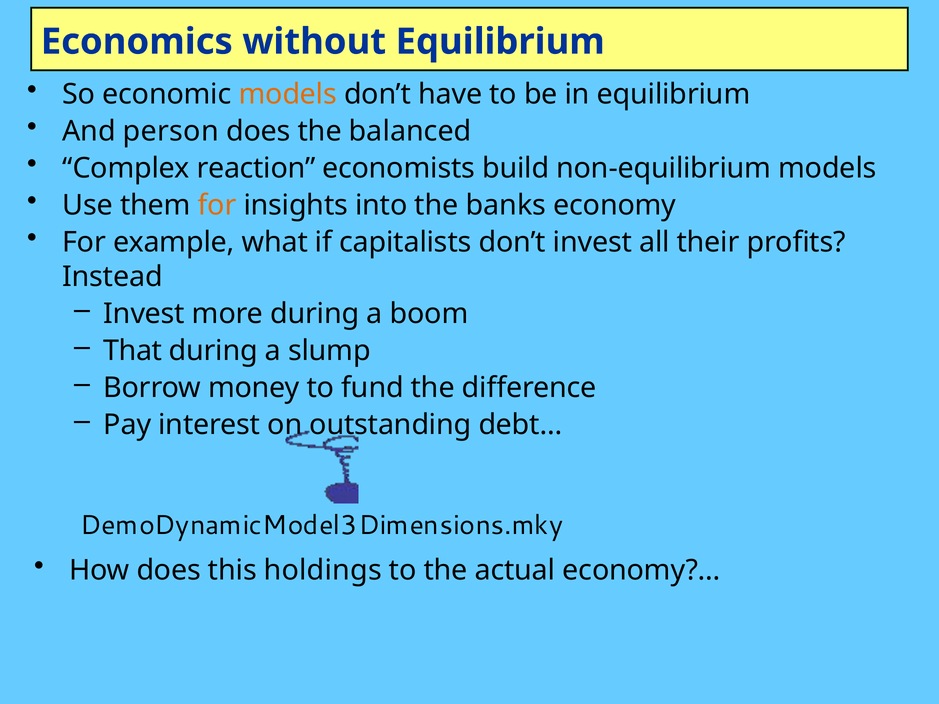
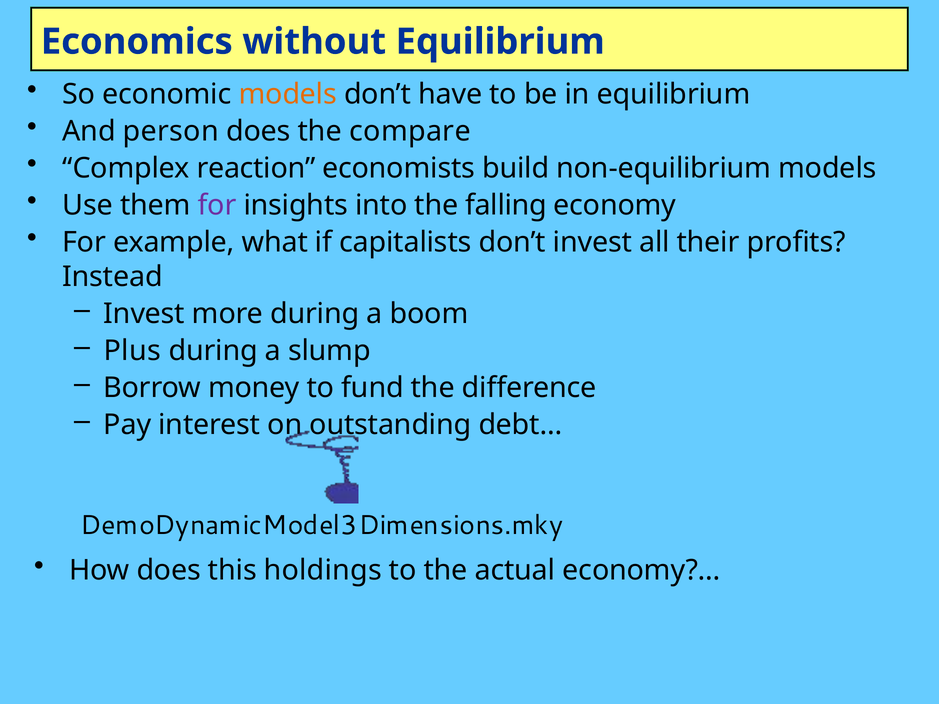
balanced: balanced -> compare (410, 131)
for colour: orange -> purple (217, 206)
banks: banks -> falling (506, 206)
That: That -> Plus (132, 351)
